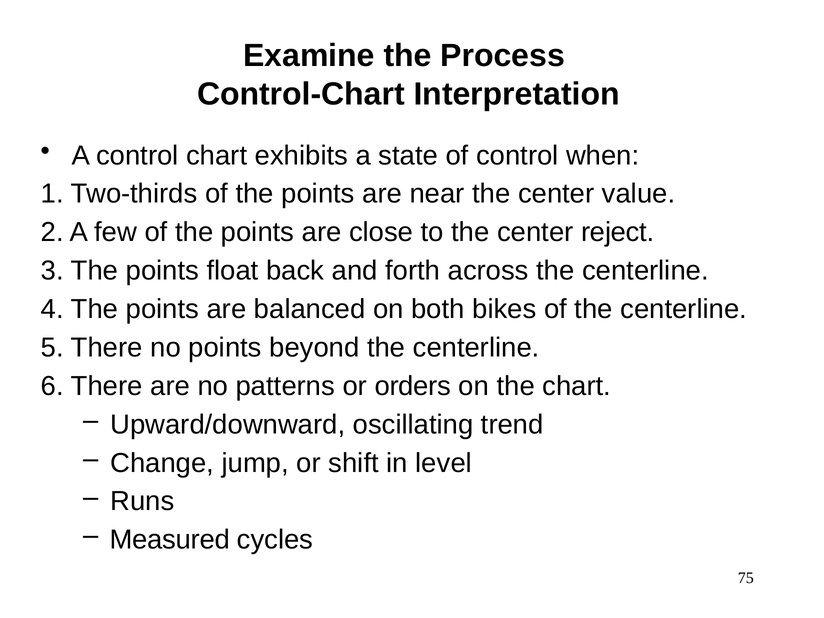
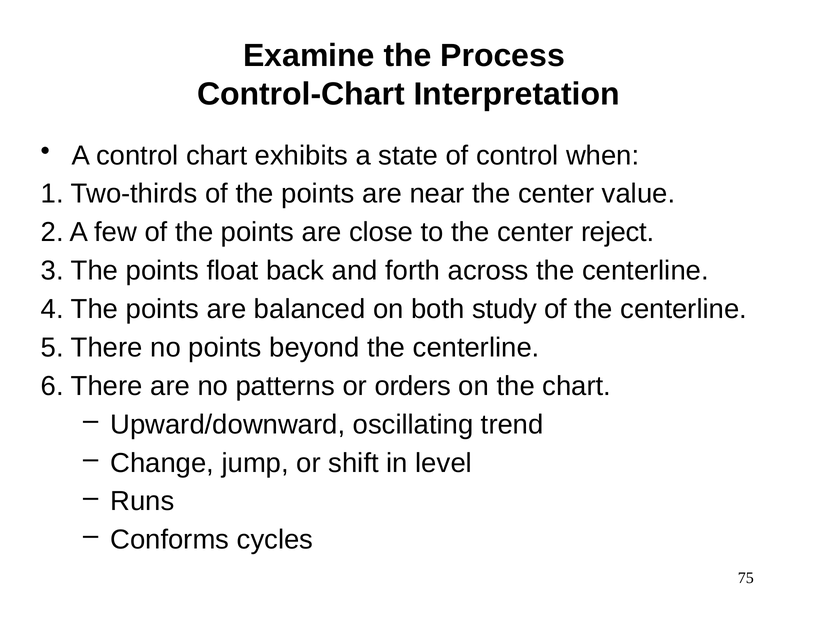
bikes: bikes -> study (504, 309)
Measured: Measured -> Conforms (170, 540)
